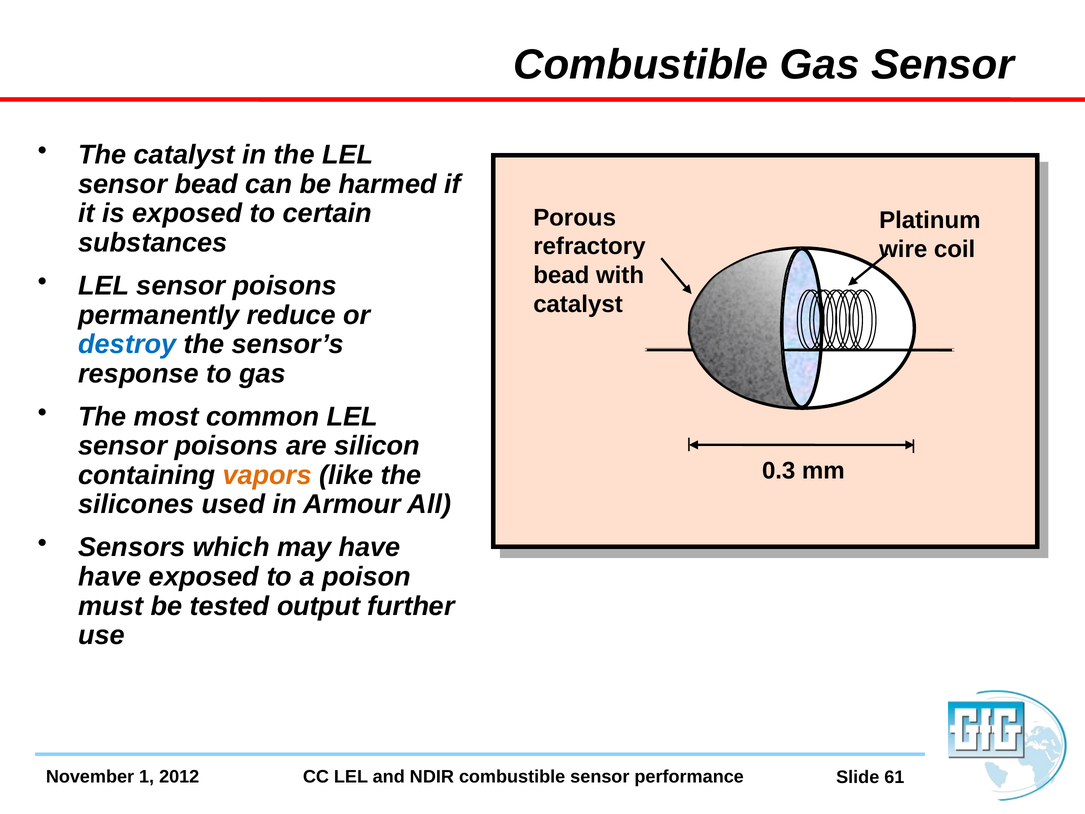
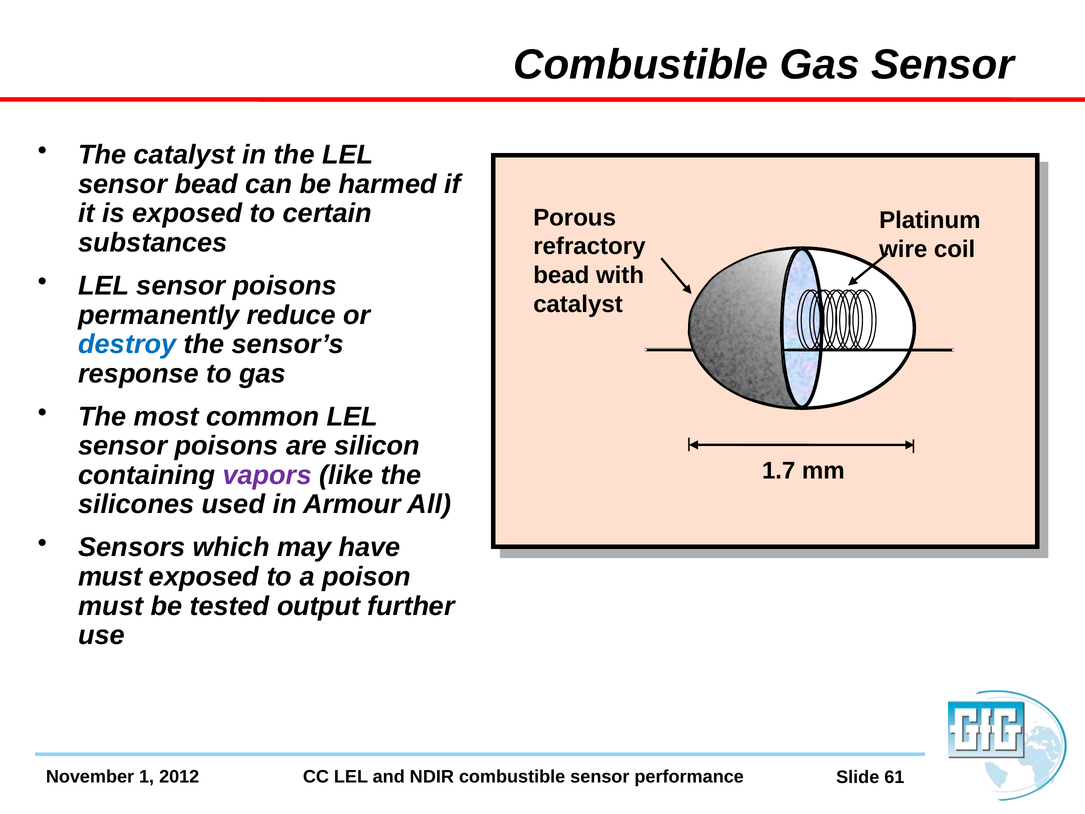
0.3: 0.3 -> 1.7 (779, 471)
vapors colour: orange -> purple (267, 475)
have: have -> must (110, 577)
